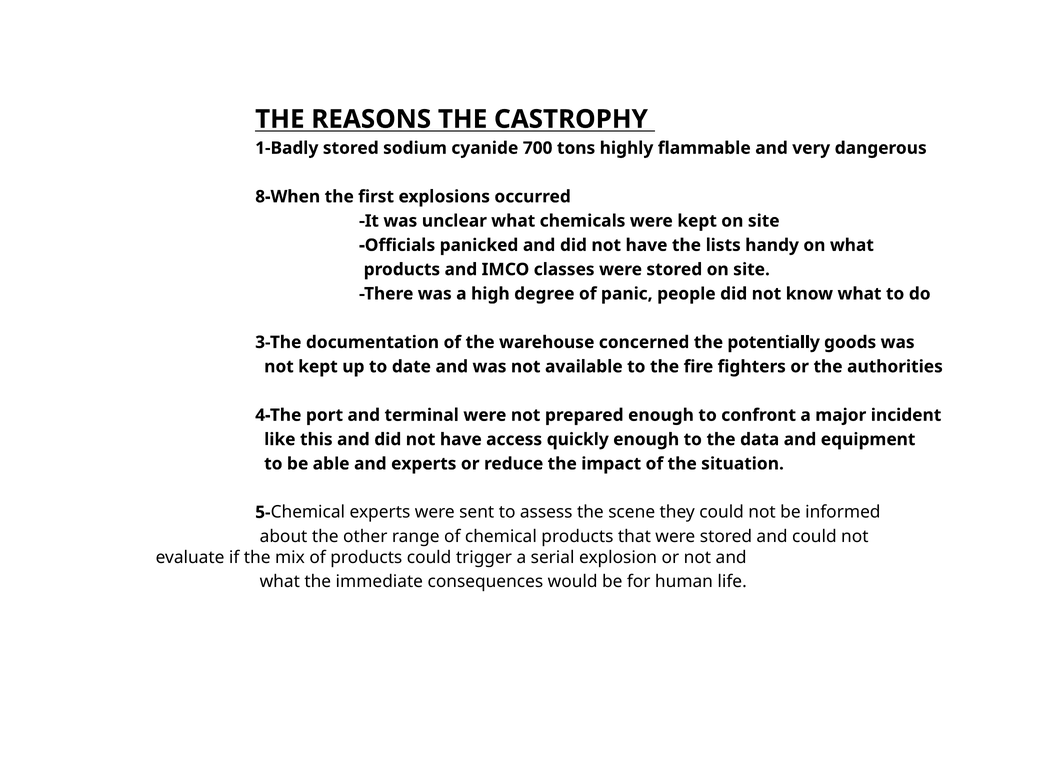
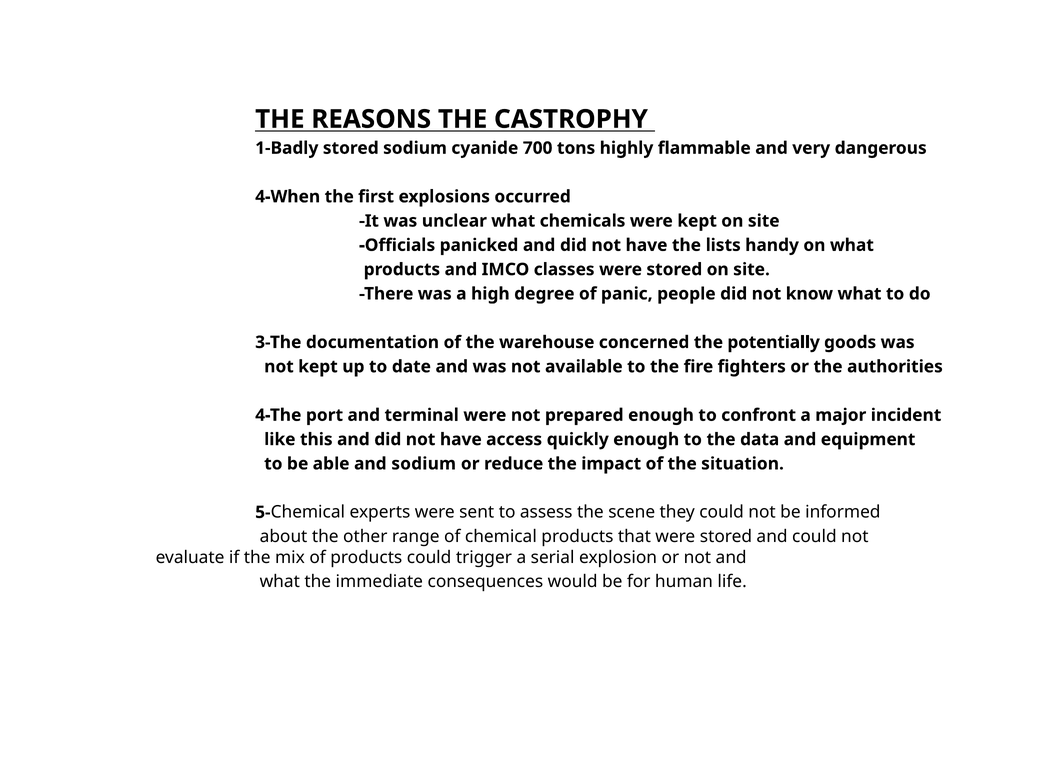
8-When: 8-When -> 4-When (288, 197)
and experts: experts -> sodium (424, 464)
